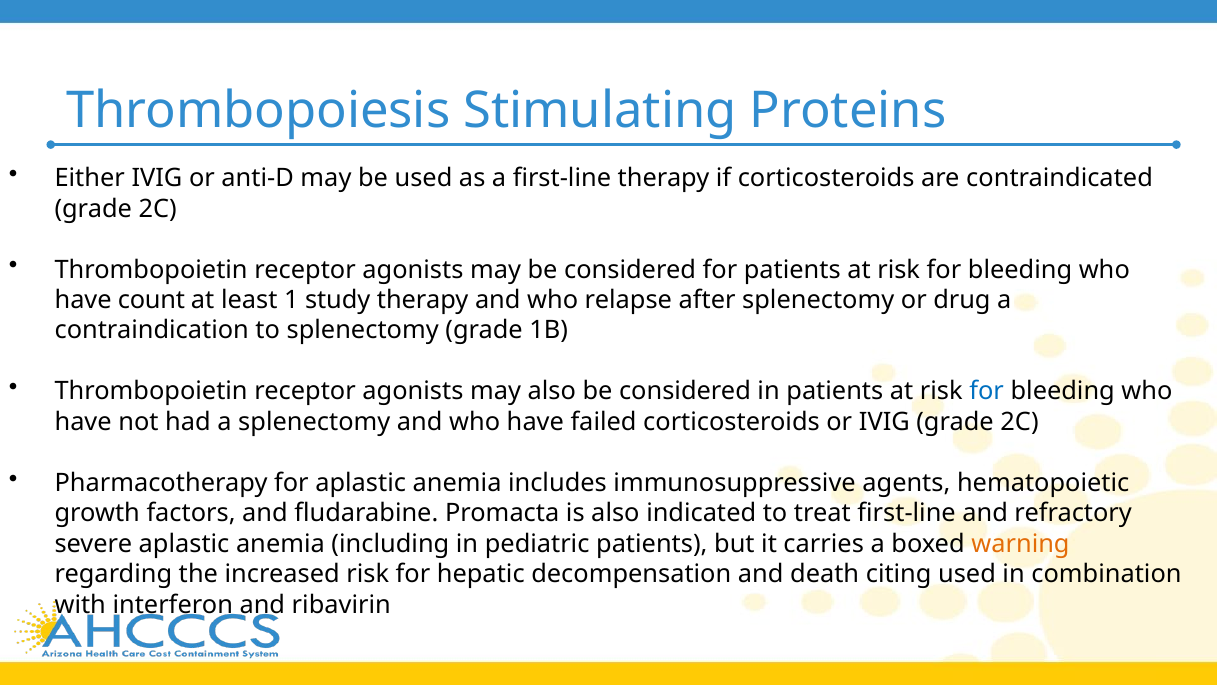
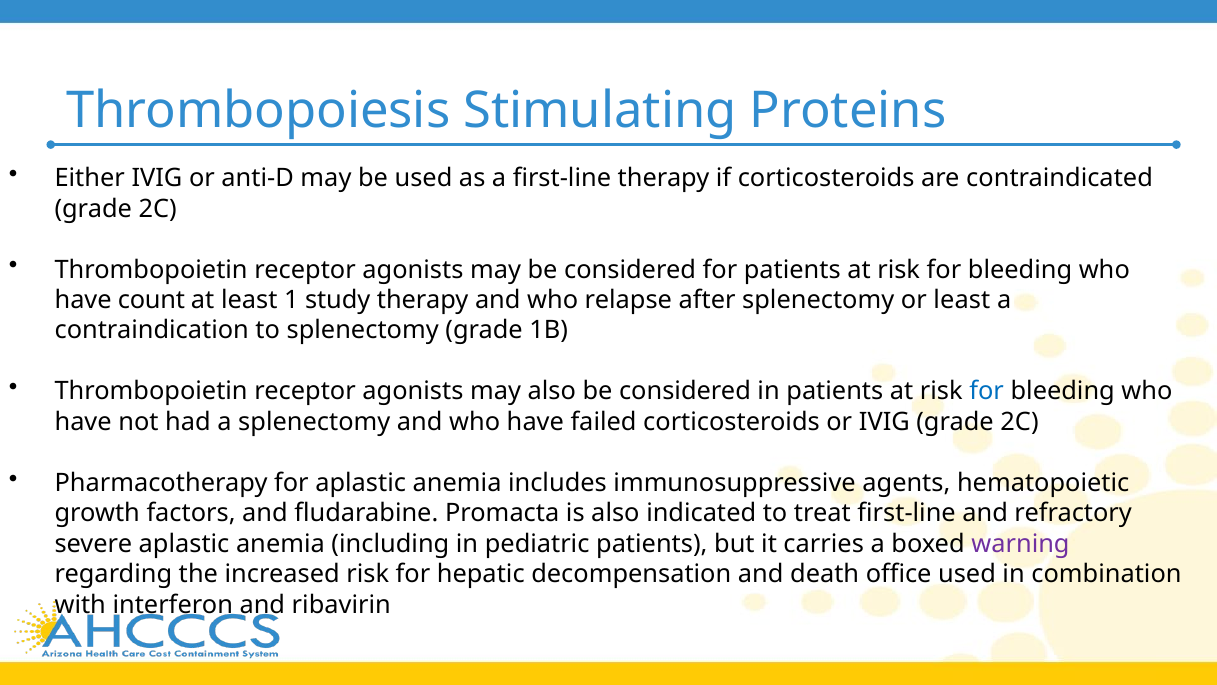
or drug: drug -> least (962, 300)
warning colour: orange -> purple (1020, 543)
citing: citing -> office (899, 574)
